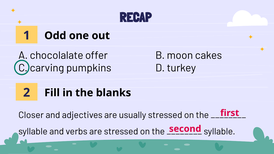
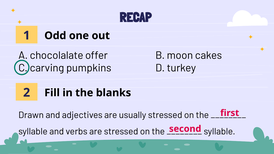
Closer: Closer -> Drawn (31, 115)
